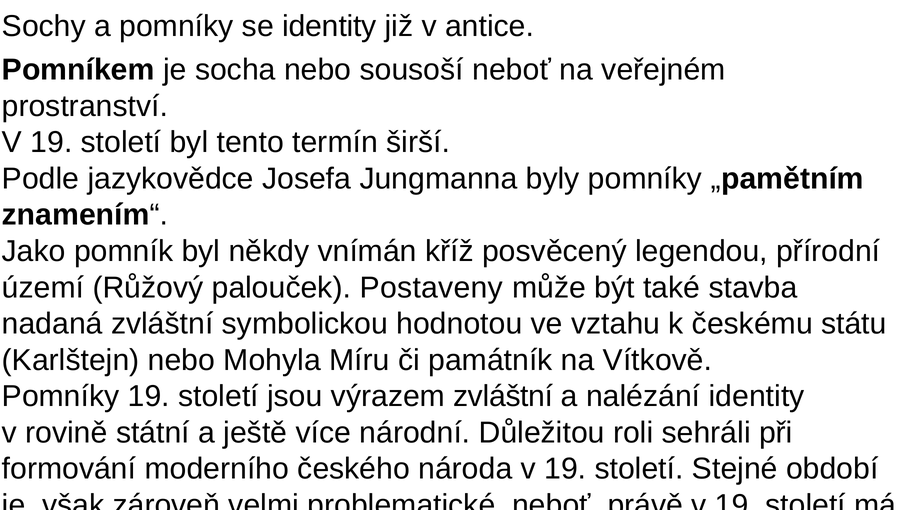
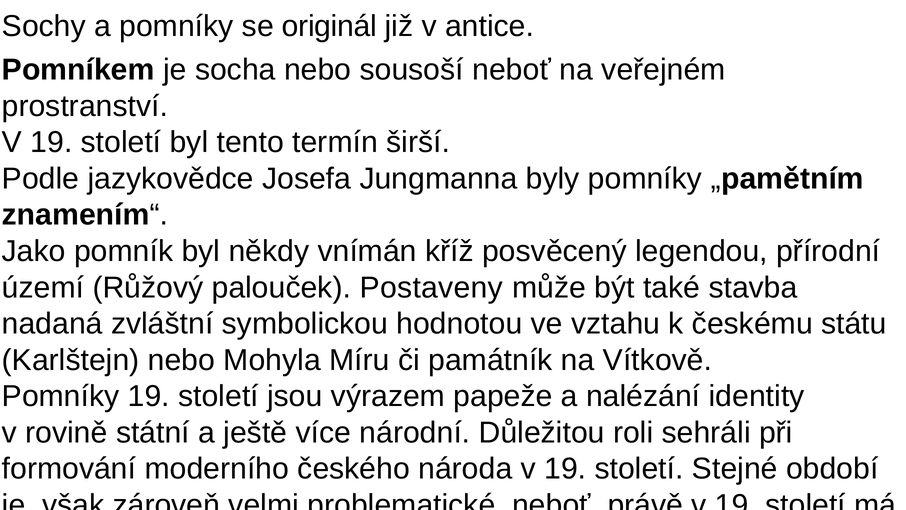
se identity: identity -> originál (329, 26)
výrazem zvláštní: zvláštní -> papeže (503, 396)
